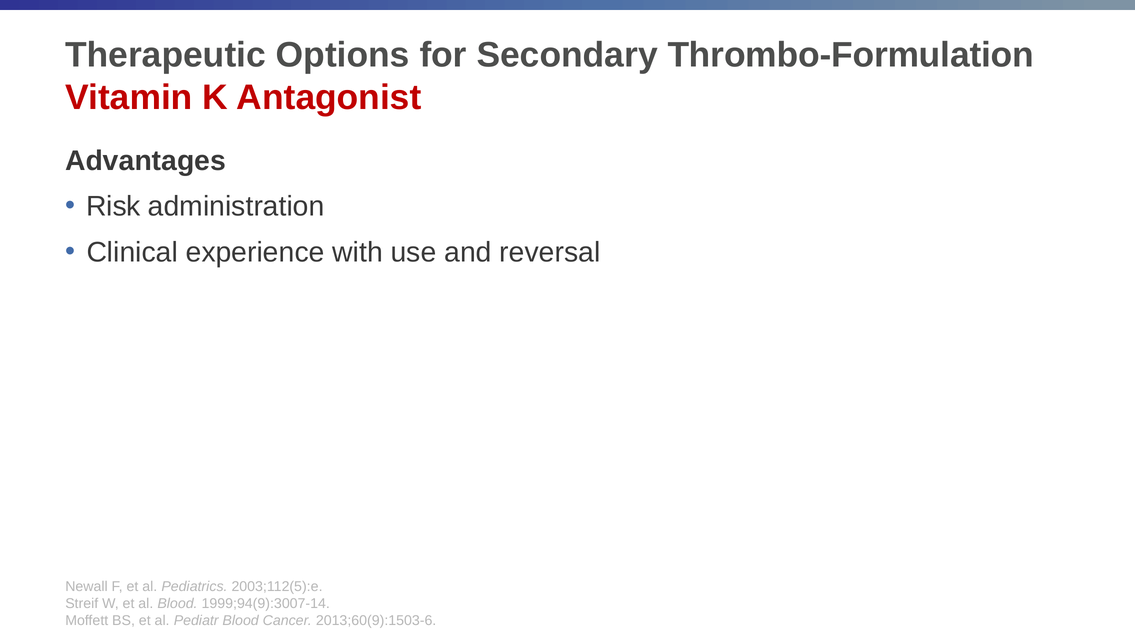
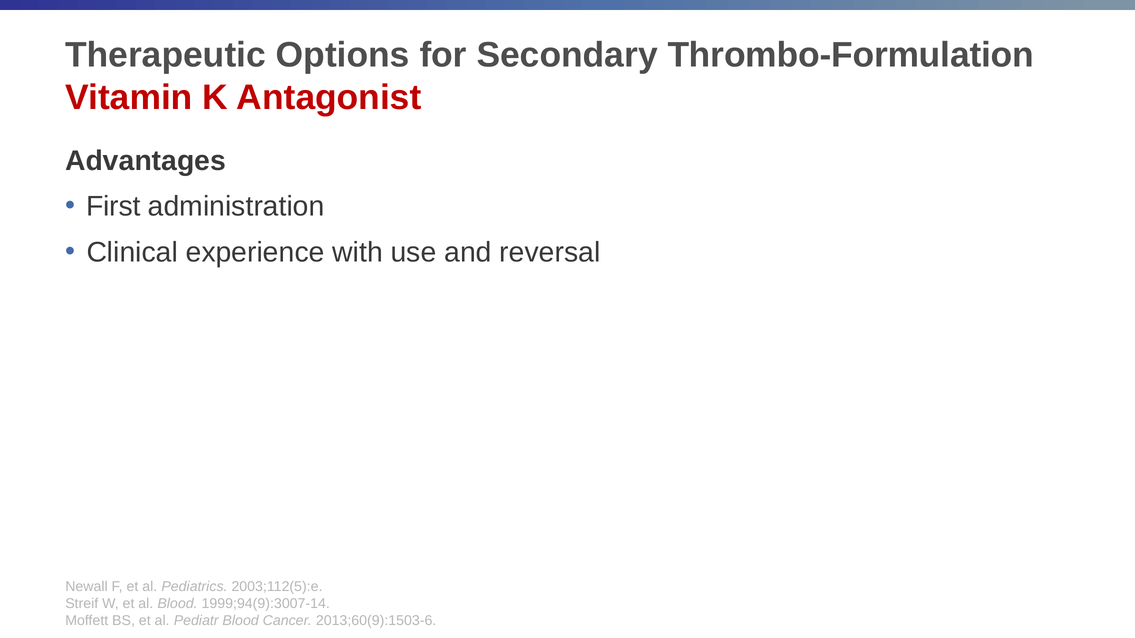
Risk: Risk -> First (113, 207)
